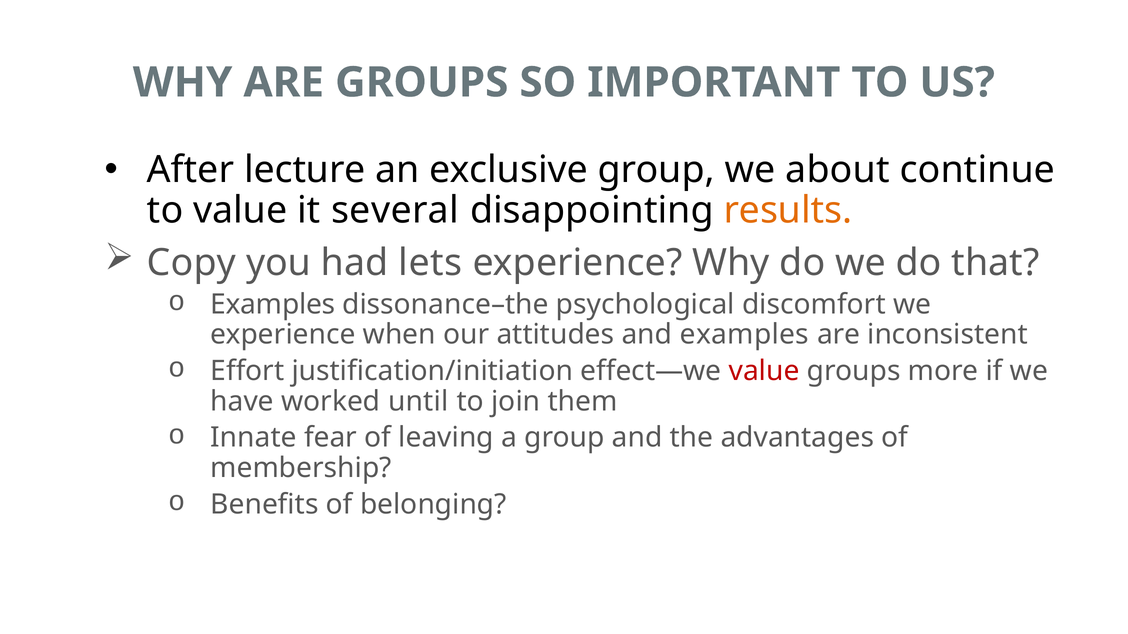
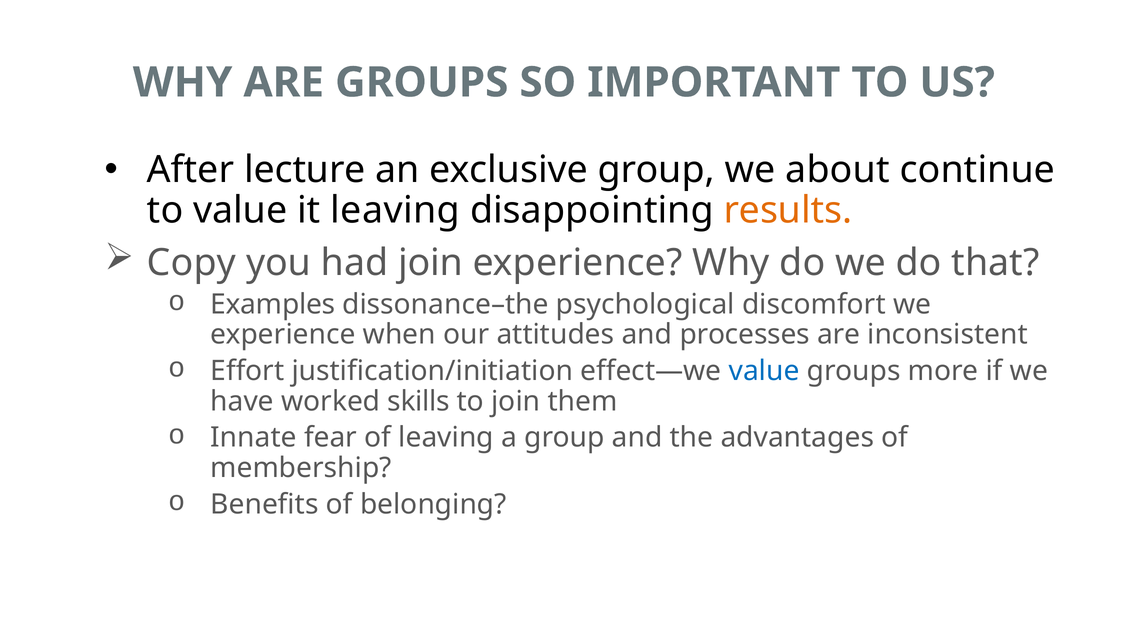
it several: several -> leaving (395, 211)
had lets: lets -> join (431, 263)
and examples: examples -> processes (745, 335)
value colour: red -> blue (764, 371)
until: until -> skills (419, 402)
